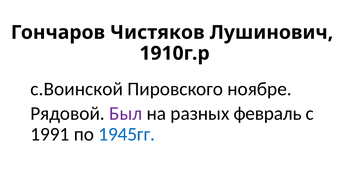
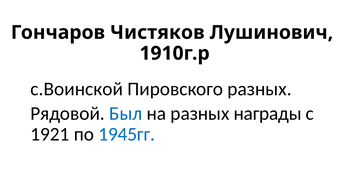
Пировского ноябре: ноябре -> разных (260, 89)
Был colour: purple -> blue (126, 113)
февраль: февраль -> награды (268, 113)
1991: 1991 -> 1921 (50, 134)
